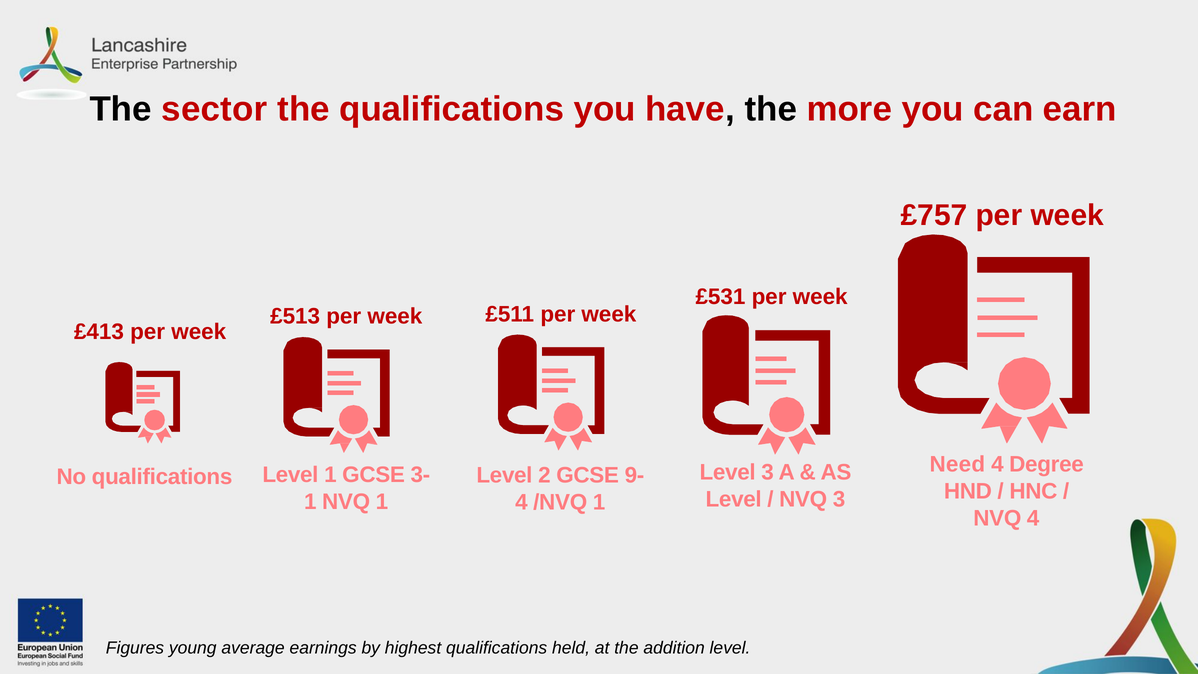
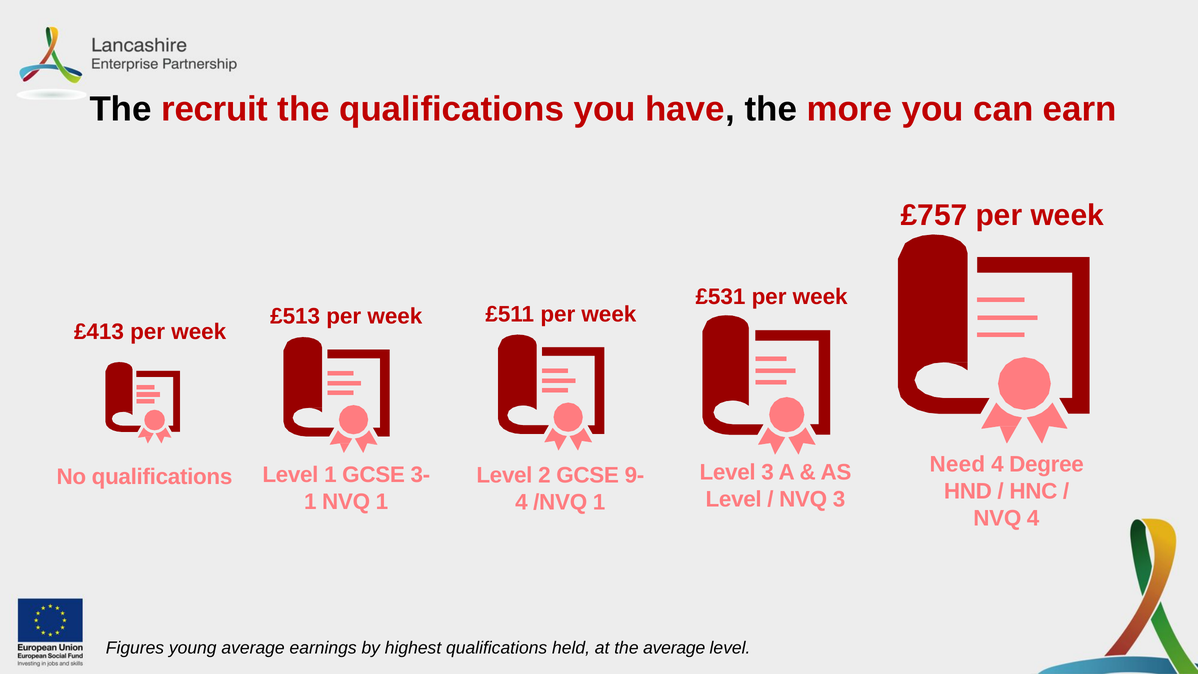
sector: sector -> recruit (215, 109)
the addition: addition -> average (674, 648)
